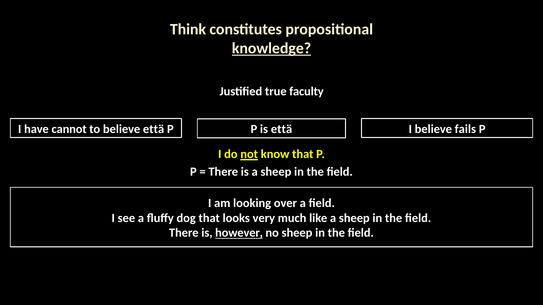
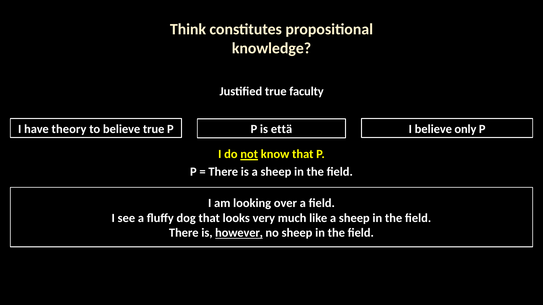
knowledge underline: present -> none (272, 49)
cannot: cannot -> theory (69, 129)
believe että: että -> true (154, 129)
fails: fails -> only (465, 129)
